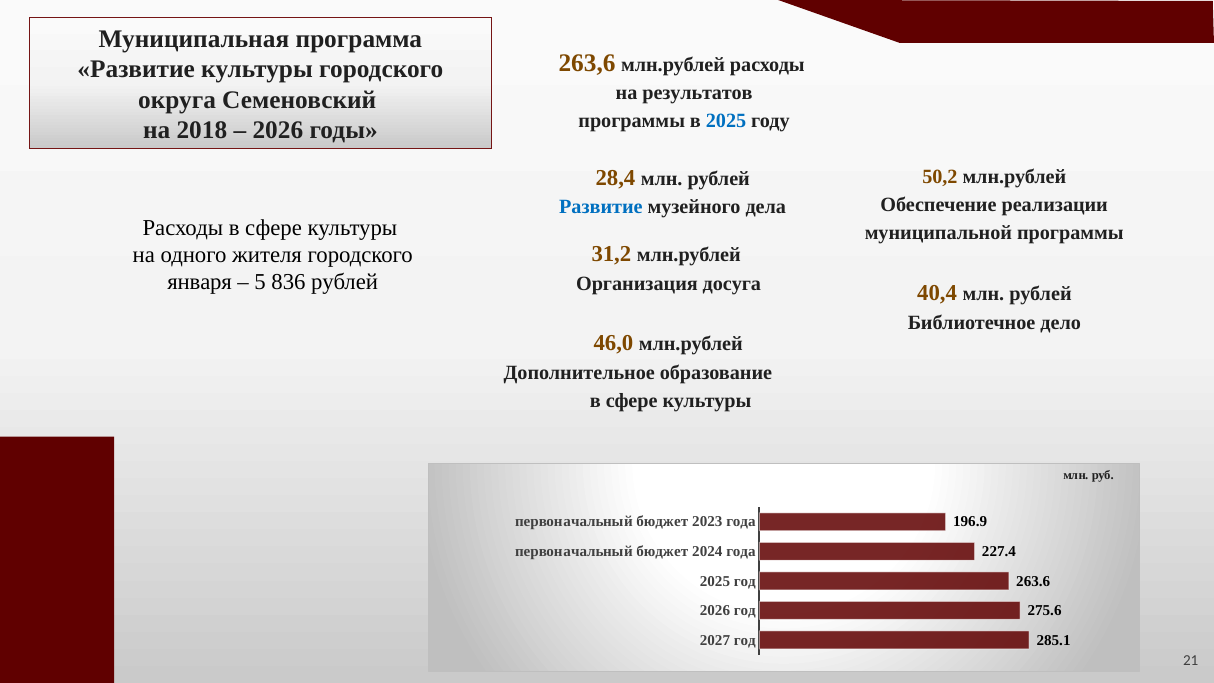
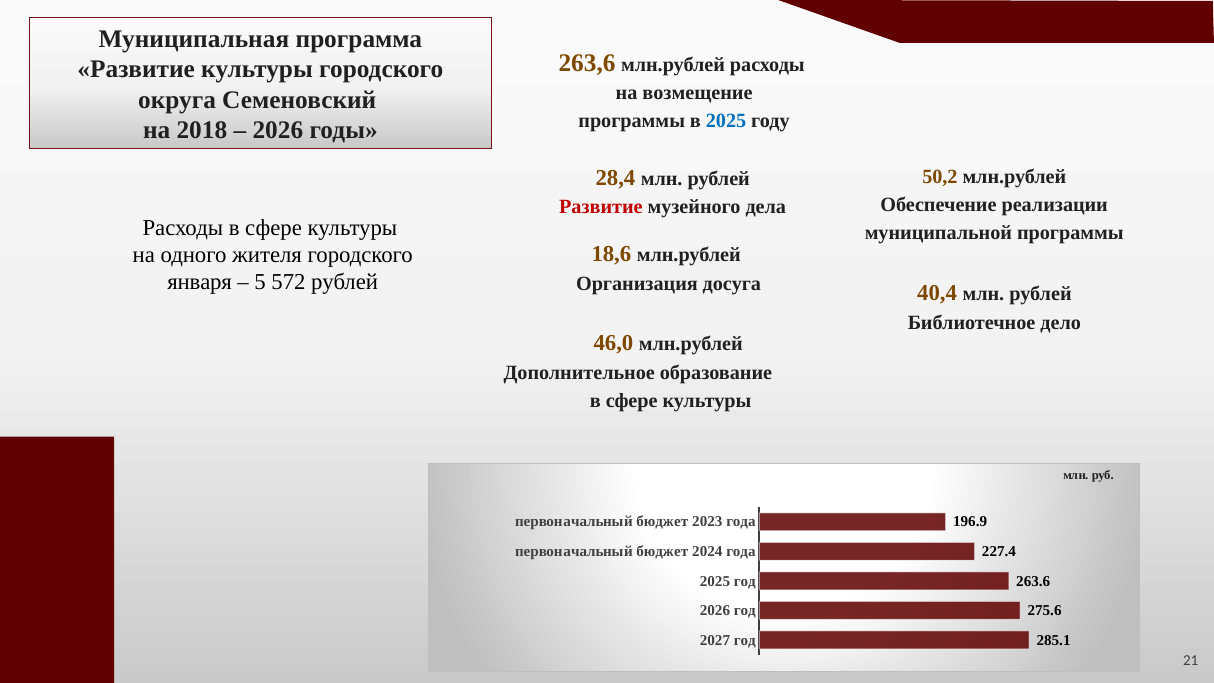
результатов: результатов -> возмещение (697, 93)
Развитие colour: blue -> red (601, 207)
31,2: 31,2 -> 18,6 (611, 254)
836: 836 -> 572 (289, 282)
